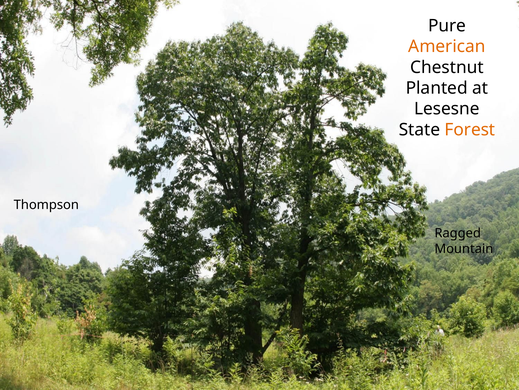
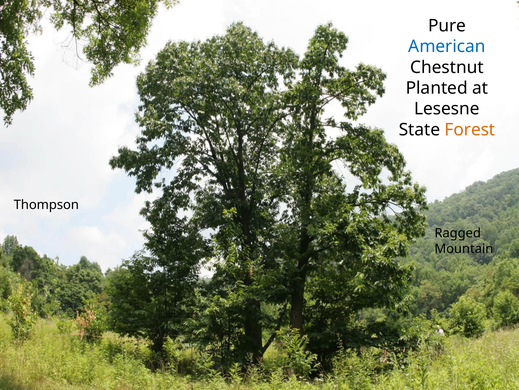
American colour: orange -> blue (447, 46)
